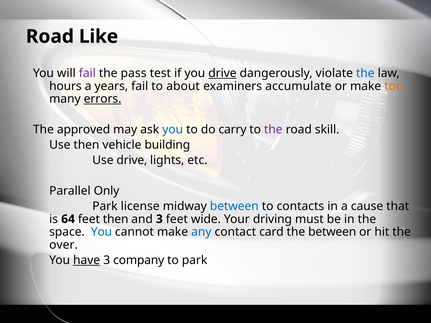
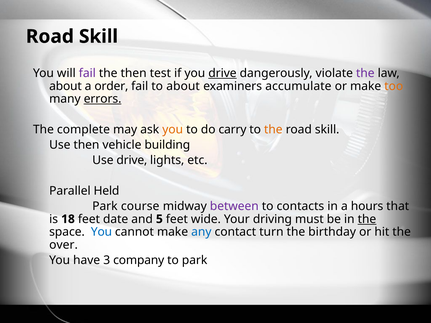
Like: Like -> Skill (99, 37)
the pass: pass -> then (134, 73)
the colour: blue -> purple (365, 73)
hours: hours -> about (65, 86)
years: years -> order (111, 86)
approved: approved -> complete (83, 130)
you colour: blue -> orange (173, 130)
the colour: purple -> orange (273, 130)
Only: Only -> Held (106, 191)
license: license -> course (140, 206)
between colour: blue -> purple (234, 206)
cause: cause -> hours (367, 206)
64: 64 -> 18 (68, 219)
feet then: then -> date (116, 219)
and 3: 3 -> 5 (159, 219)
the underline: none -> present (367, 219)
card: card -> turn (271, 232)
the between: between -> birthday (332, 232)
have underline: present -> none (87, 260)
